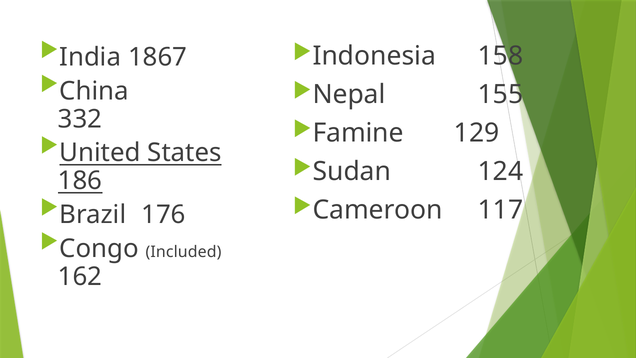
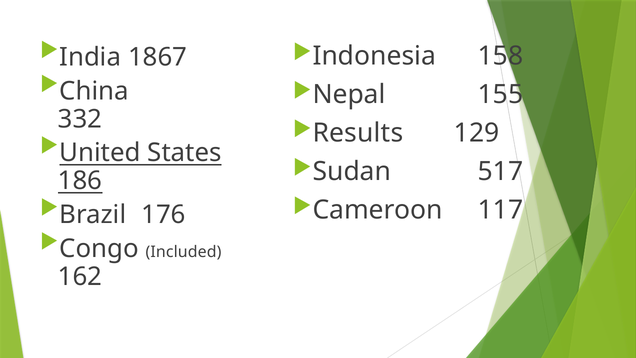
Famine: Famine -> Results (358, 133)
124: 124 -> 517 (501, 171)
